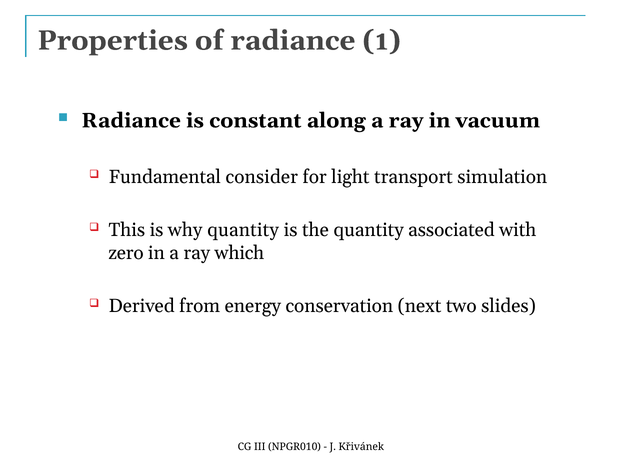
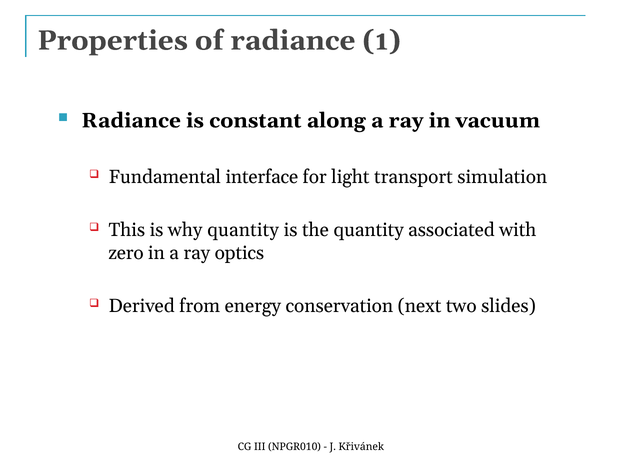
consider: consider -> interface (262, 177)
which: which -> optics (239, 253)
